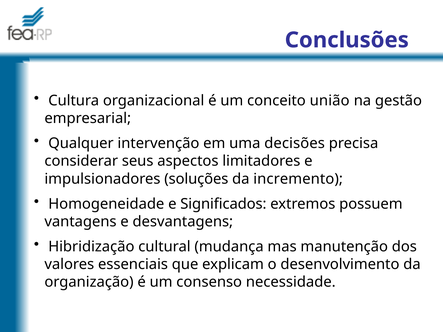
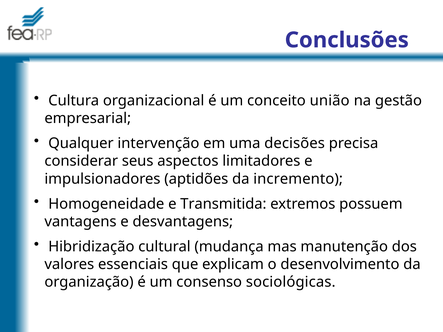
soluções: soluções -> aptidões (196, 179)
Significados: Significados -> Transmitida (223, 204)
necessidade: necessidade -> sociológicas (291, 282)
